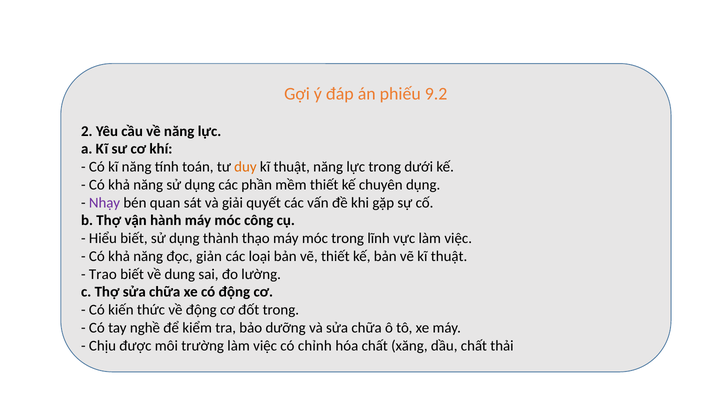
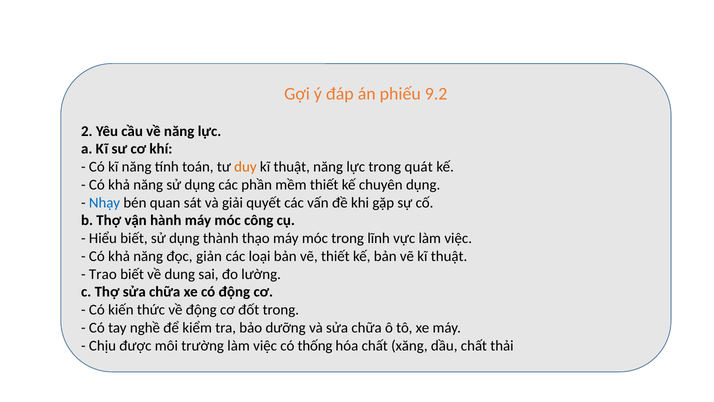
dưới: dưới -> quát (419, 167)
Nhạy colour: purple -> blue (105, 202)
chỉnh: chỉnh -> thống (315, 345)
